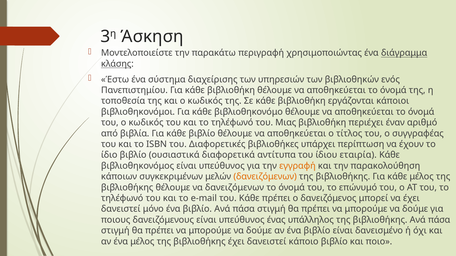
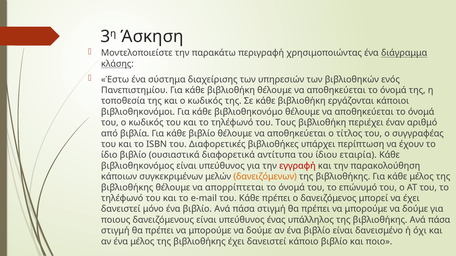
Μιας: Μιας -> Τους (286, 123)
εγγραφή colour: orange -> red (297, 166)
να δανειζόμενων: δανειζόμενων -> απορρίπτεται (235, 188)
